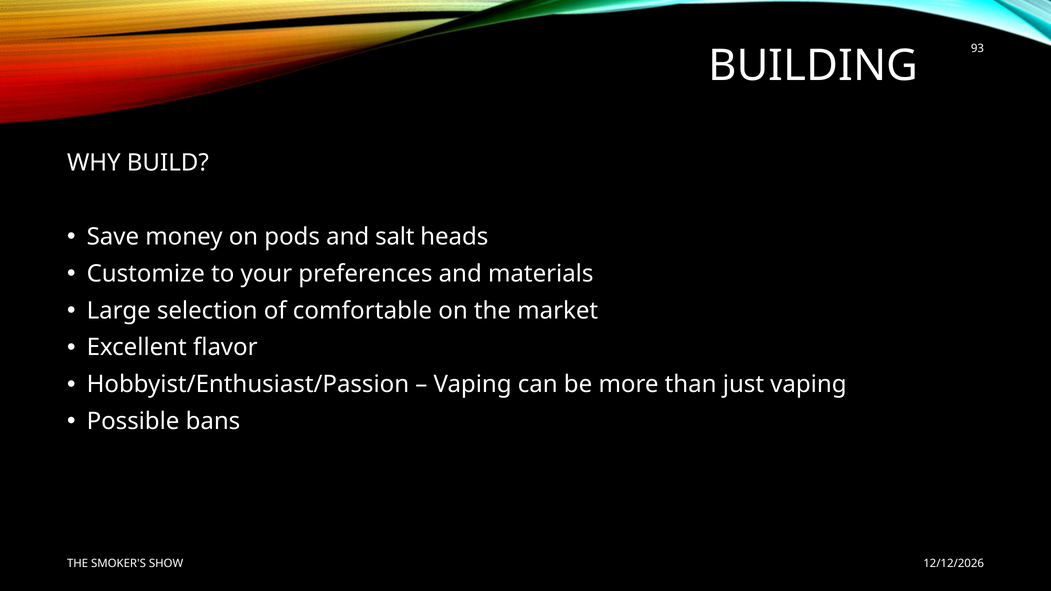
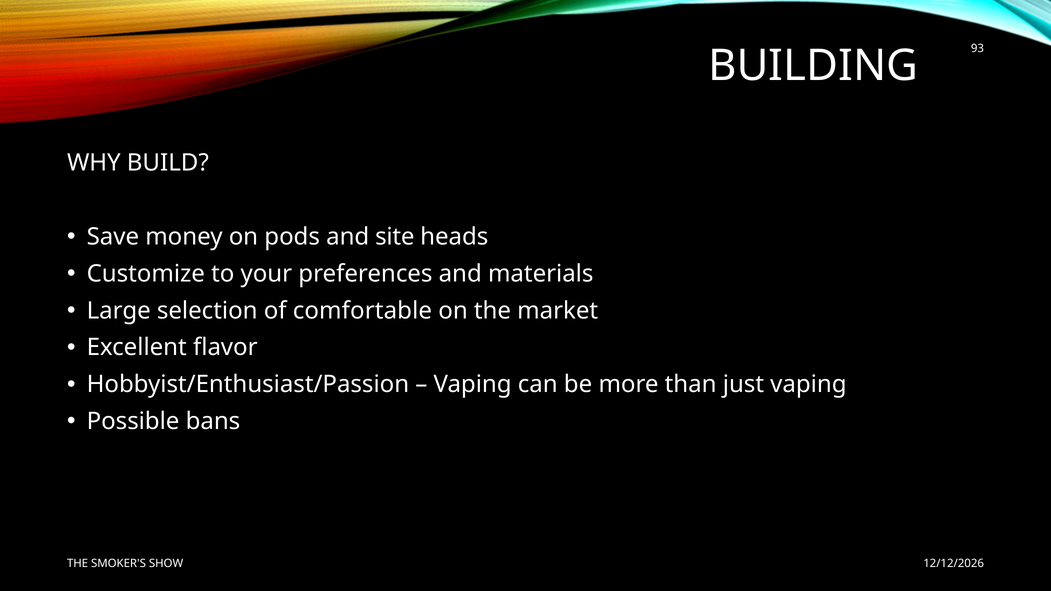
salt: salt -> site (395, 237)
